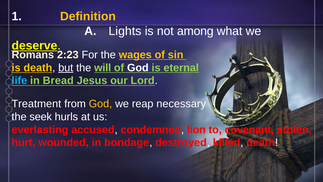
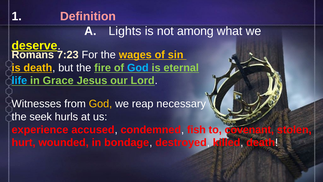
Definition colour: yellow -> pink (88, 16)
2:23: 2:23 -> 7:23 (68, 55)
but underline: present -> none (66, 68)
will: will -> fire (103, 68)
God colour: white -> light blue (138, 68)
Bread: Bread -> Grace (58, 81)
Treatment: Treatment -> Witnesses (36, 104)
everlasting: everlasting -> experience (40, 129)
lion: lion -> fish (196, 129)
